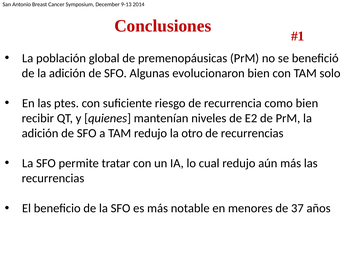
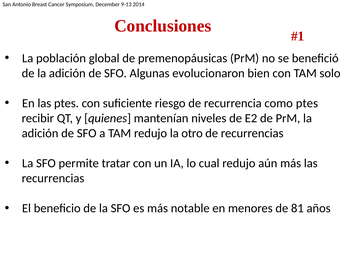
como bien: bien -> ptes (307, 103)
37: 37 -> 81 (297, 208)
